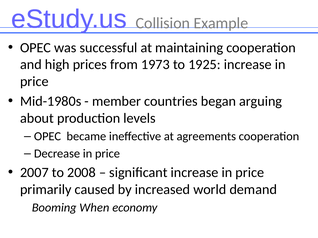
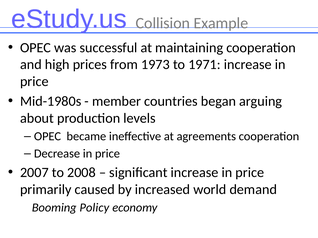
1925: 1925 -> 1971 (204, 65)
When: When -> Policy (94, 208)
